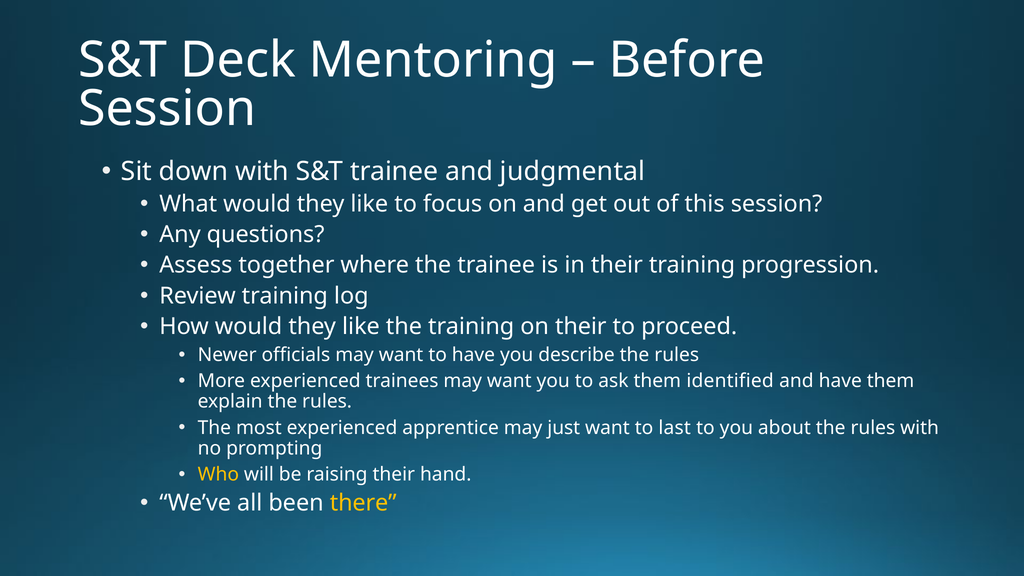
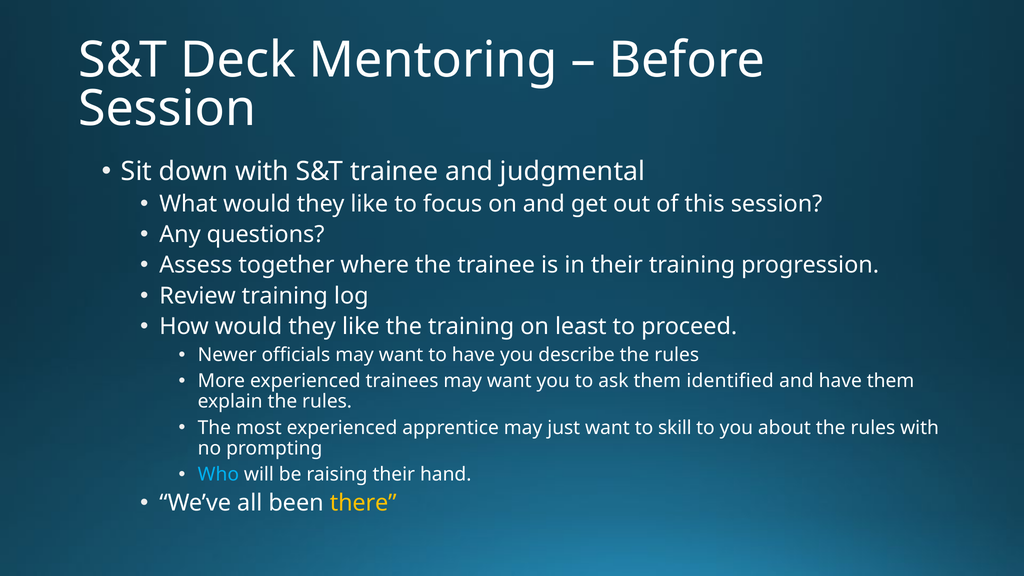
on their: their -> least (581, 326)
last: last -> skill (675, 428)
Who colour: yellow -> light blue (218, 475)
